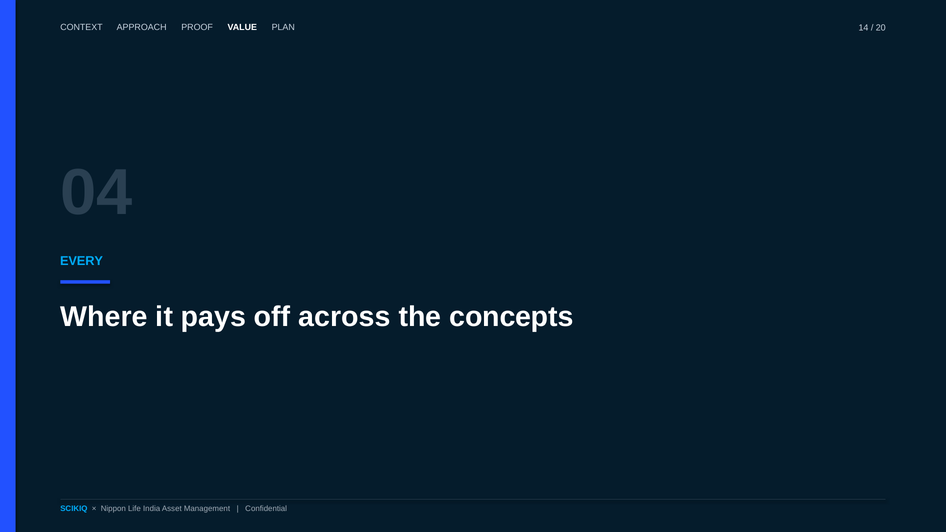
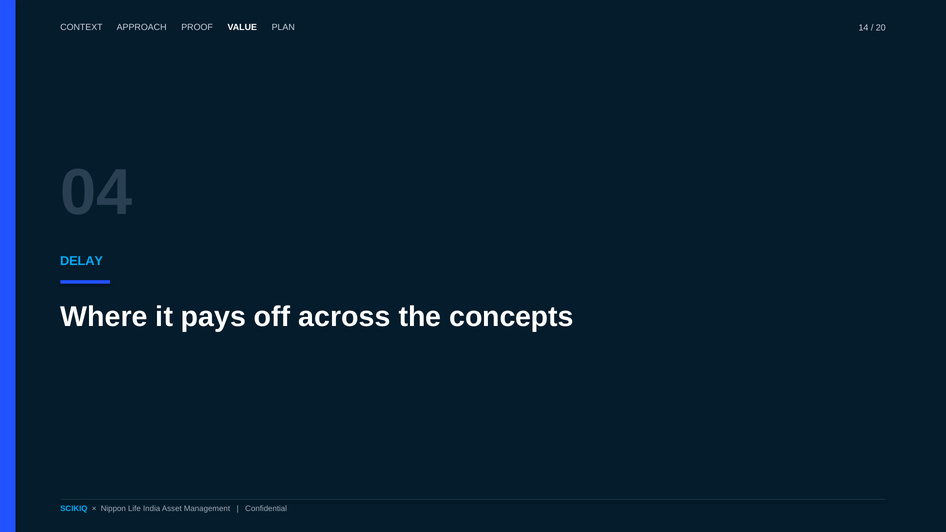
EVERY: EVERY -> DELAY (81, 261)
